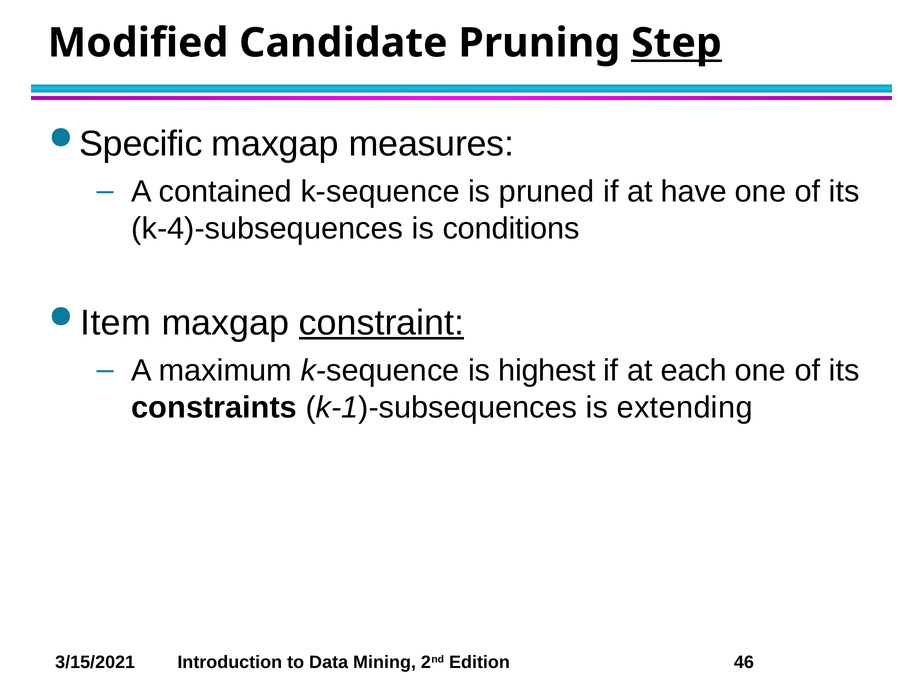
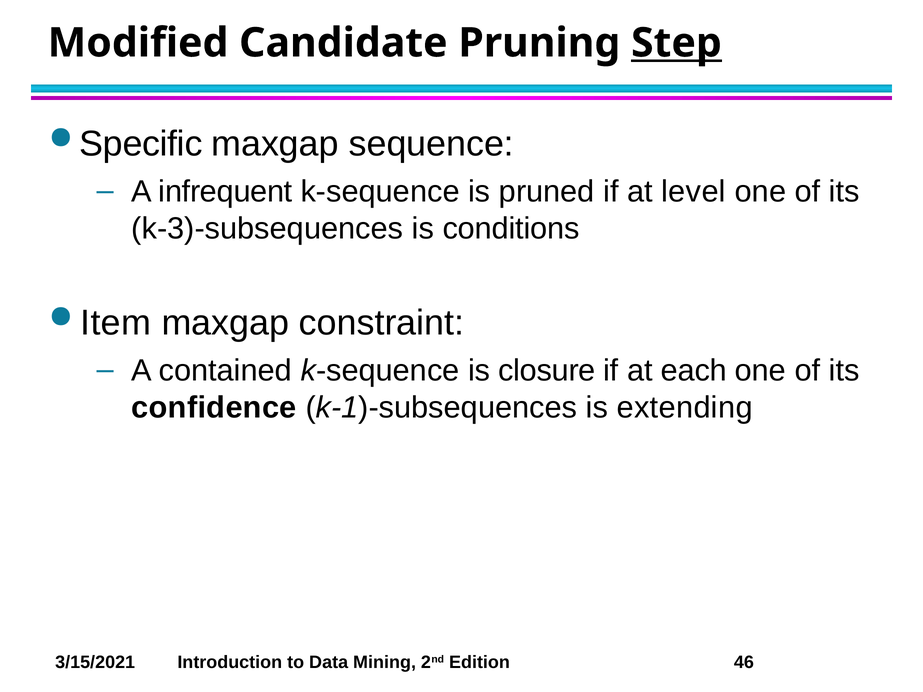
measures: measures -> sequence (431, 144)
contained: contained -> infrequent (226, 192)
have: have -> level (694, 192)
k-4)-subsequences: k-4)-subsequences -> k-3)-subsequences (267, 229)
constraint underline: present -> none (382, 323)
maximum: maximum -> contained (225, 371)
highest: highest -> closure (547, 371)
constraints: constraints -> confidence (214, 408)
